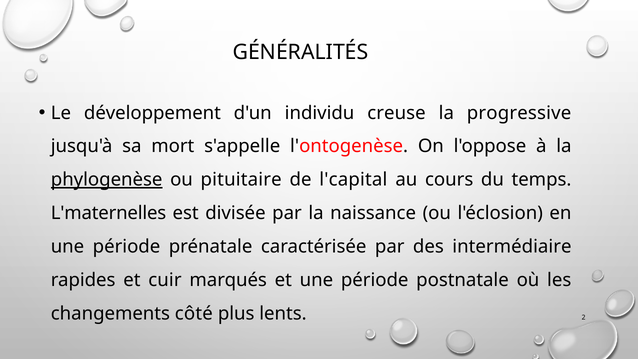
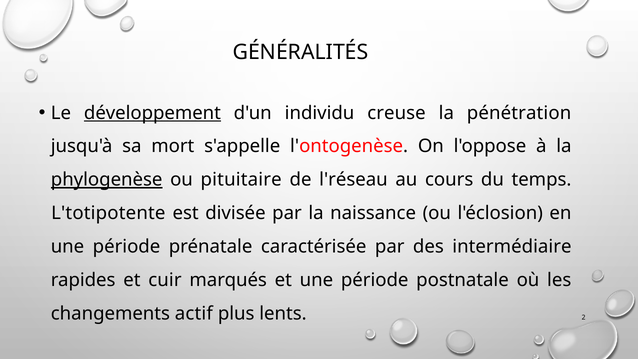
développement underline: none -> present (152, 113)
progressive: progressive -> pénétration (519, 113)
l'capital: l'capital -> l'réseau (353, 180)
L'maternelles: L'maternelles -> L'totipotente (108, 213)
côté: côté -> actif (194, 313)
